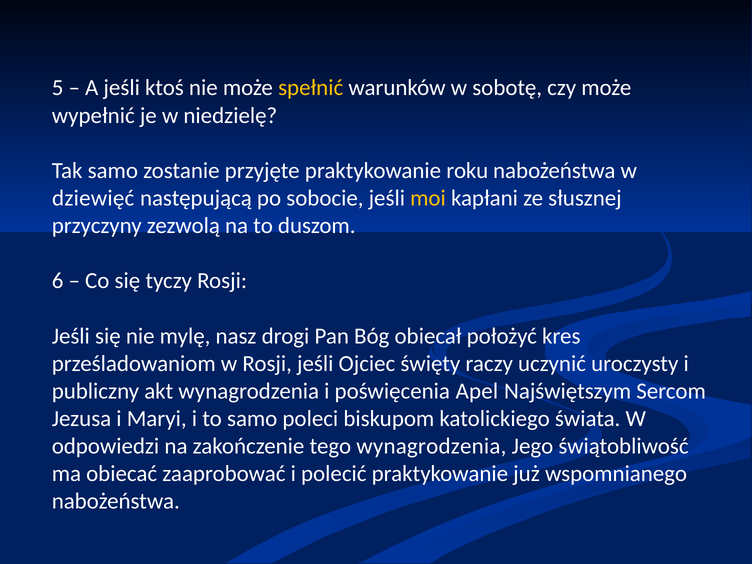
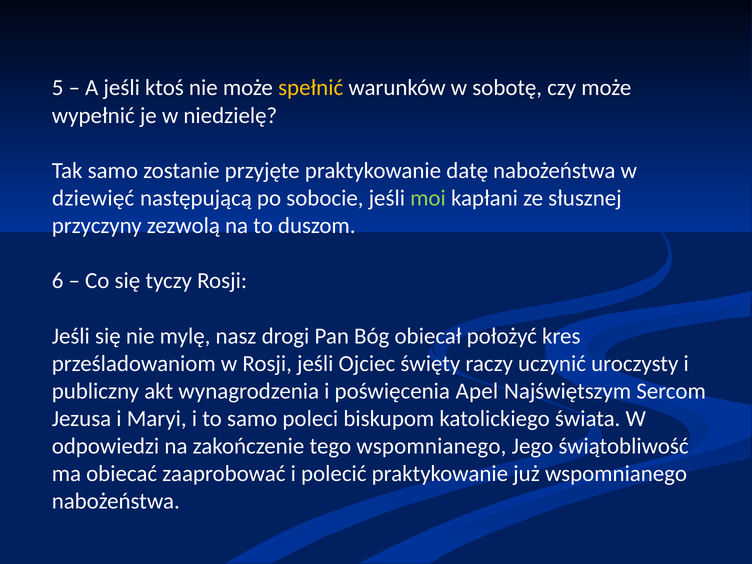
roku: roku -> datę (467, 171)
moi colour: yellow -> light green (428, 198)
tego wynagrodzenia: wynagrodzenia -> wspomnianego (431, 446)
